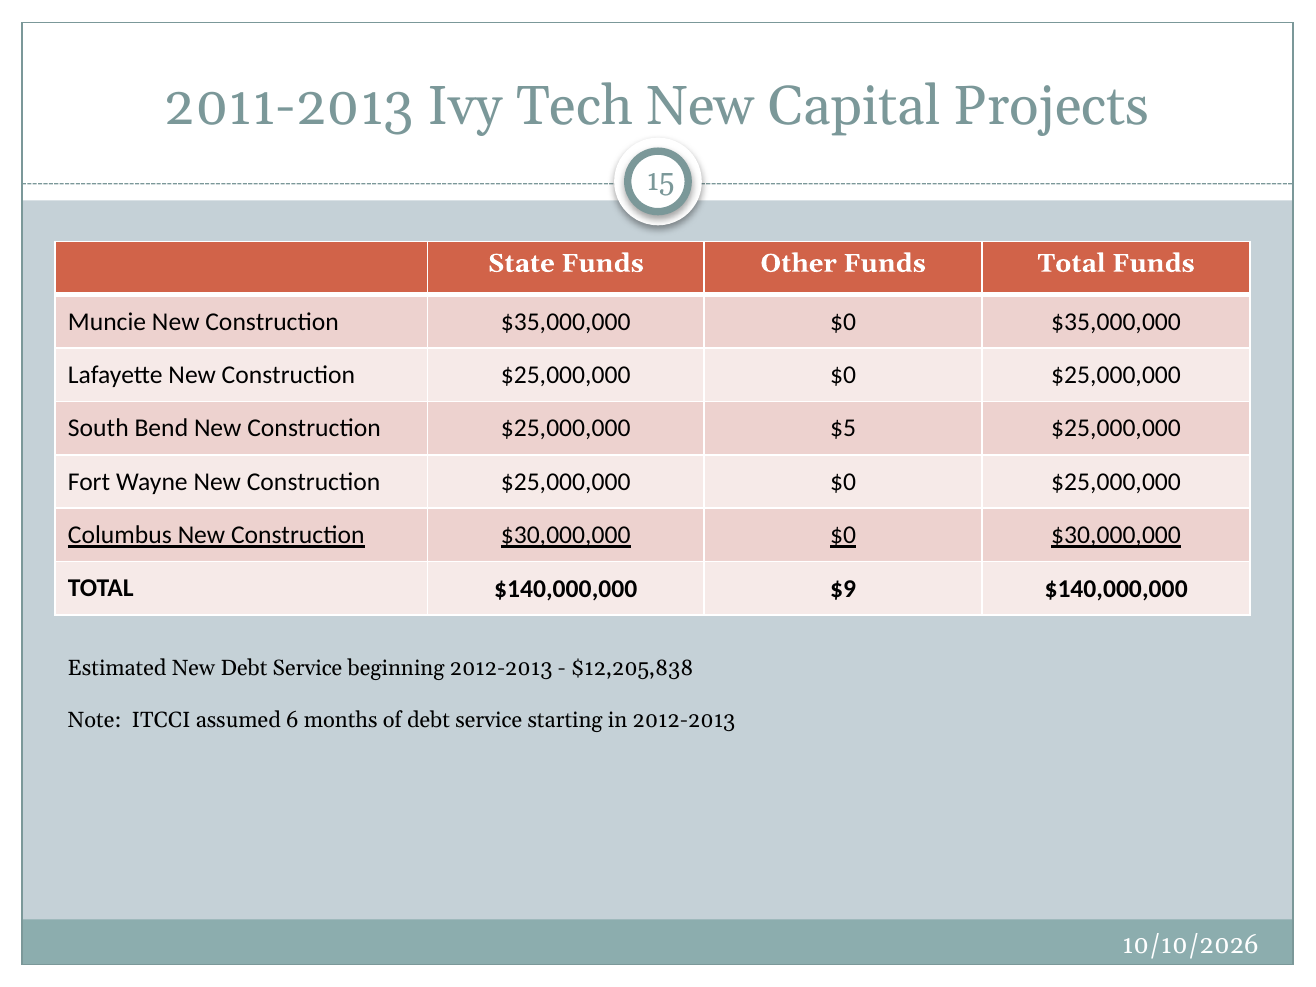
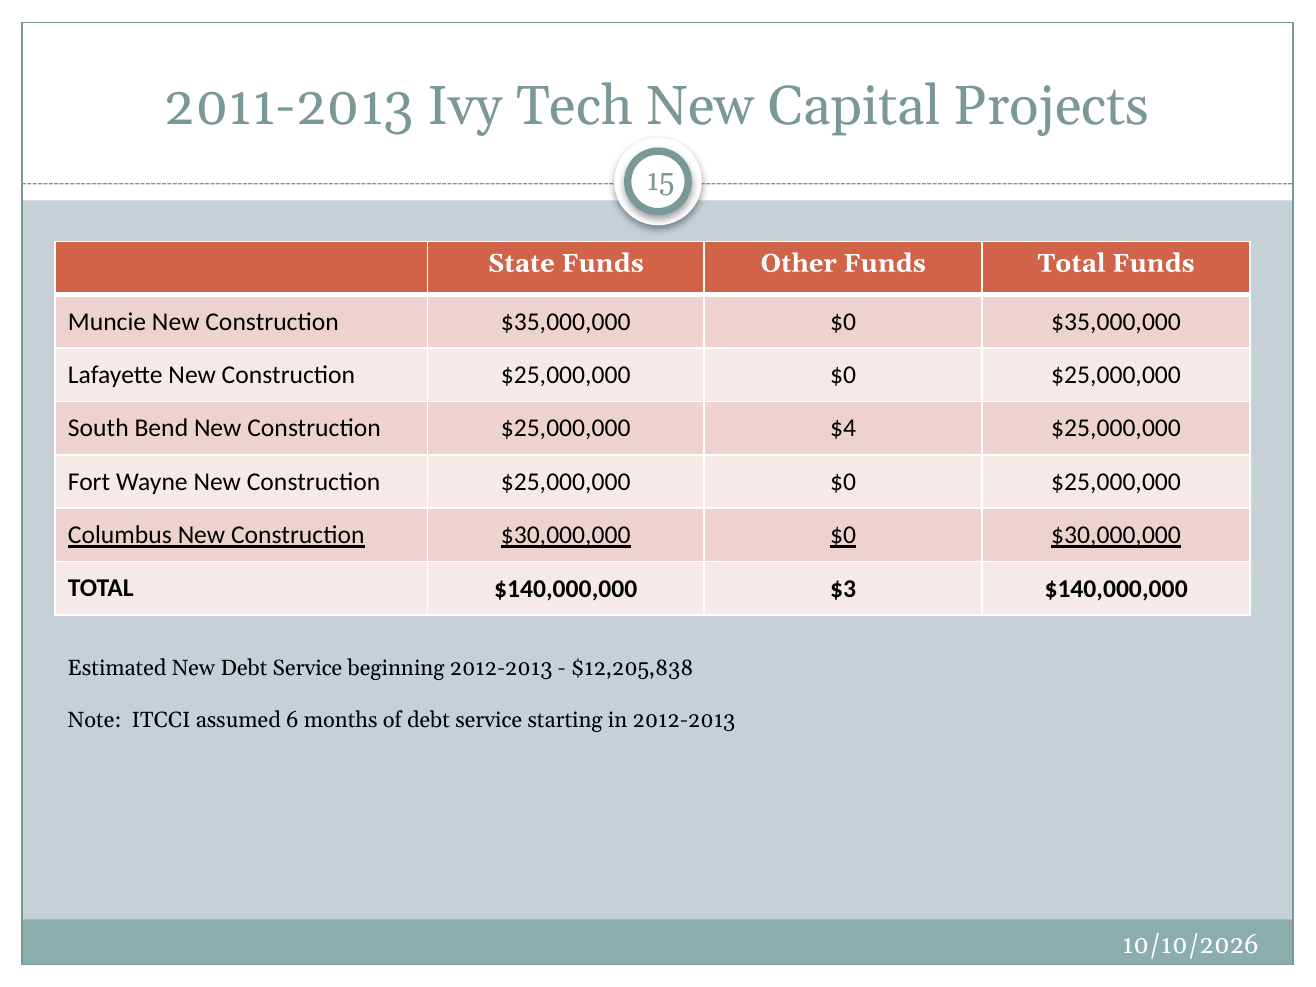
$5: $5 -> $4 (843, 428)
$9: $9 -> $3 (843, 589)
